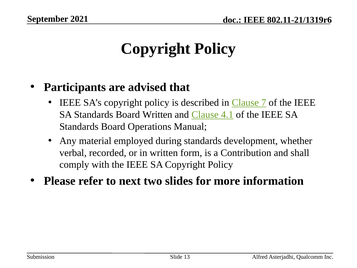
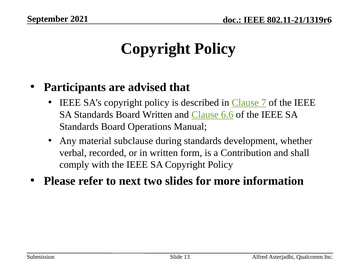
4.1: 4.1 -> 6.6 (227, 114)
employed: employed -> subclause (133, 141)
